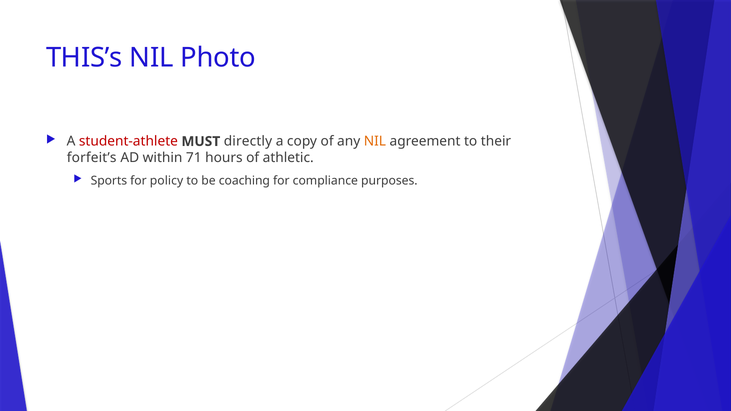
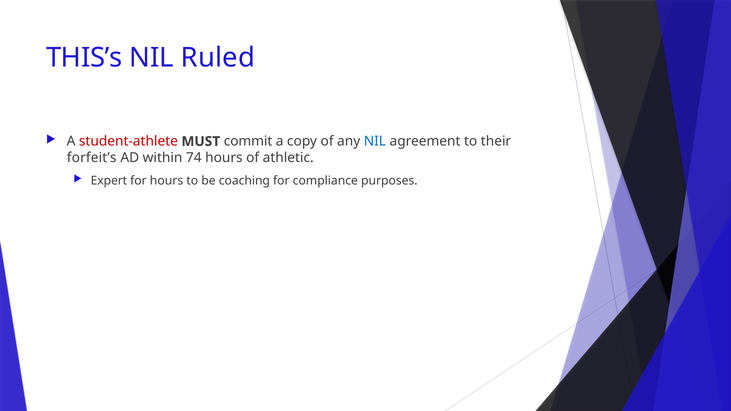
Photo: Photo -> Ruled (218, 58)
directly: directly -> commit (248, 141)
NIL colour: orange -> blue (375, 141)
71: 71 -> 74 (194, 158)
Sports: Sports -> Expert (109, 181)
for policy: policy -> hours (167, 181)
